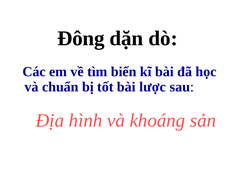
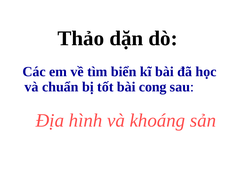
Đông: Đông -> Thảo (81, 38)
lược: lược -> cong (153, 87)
